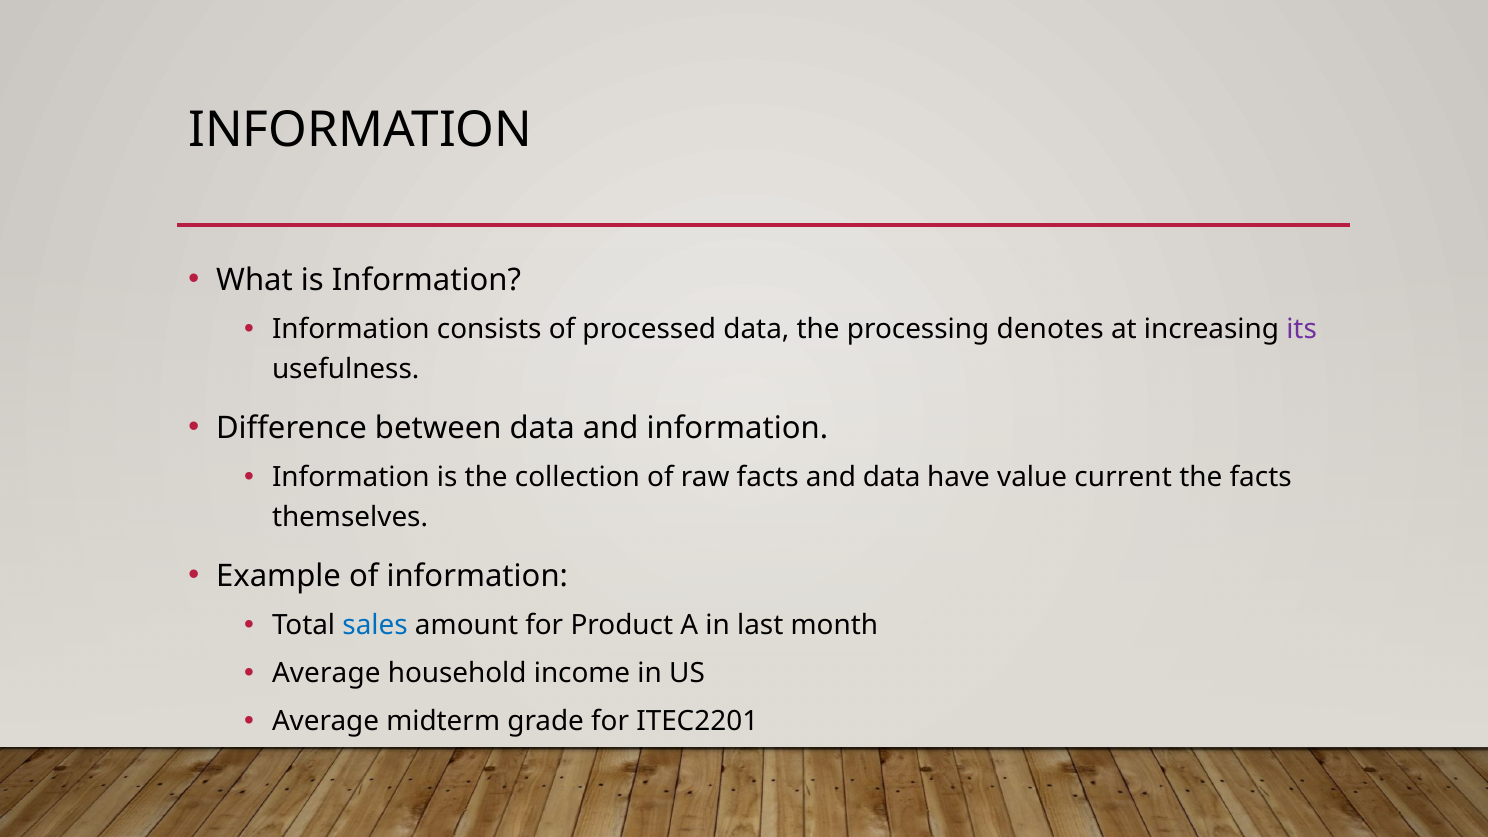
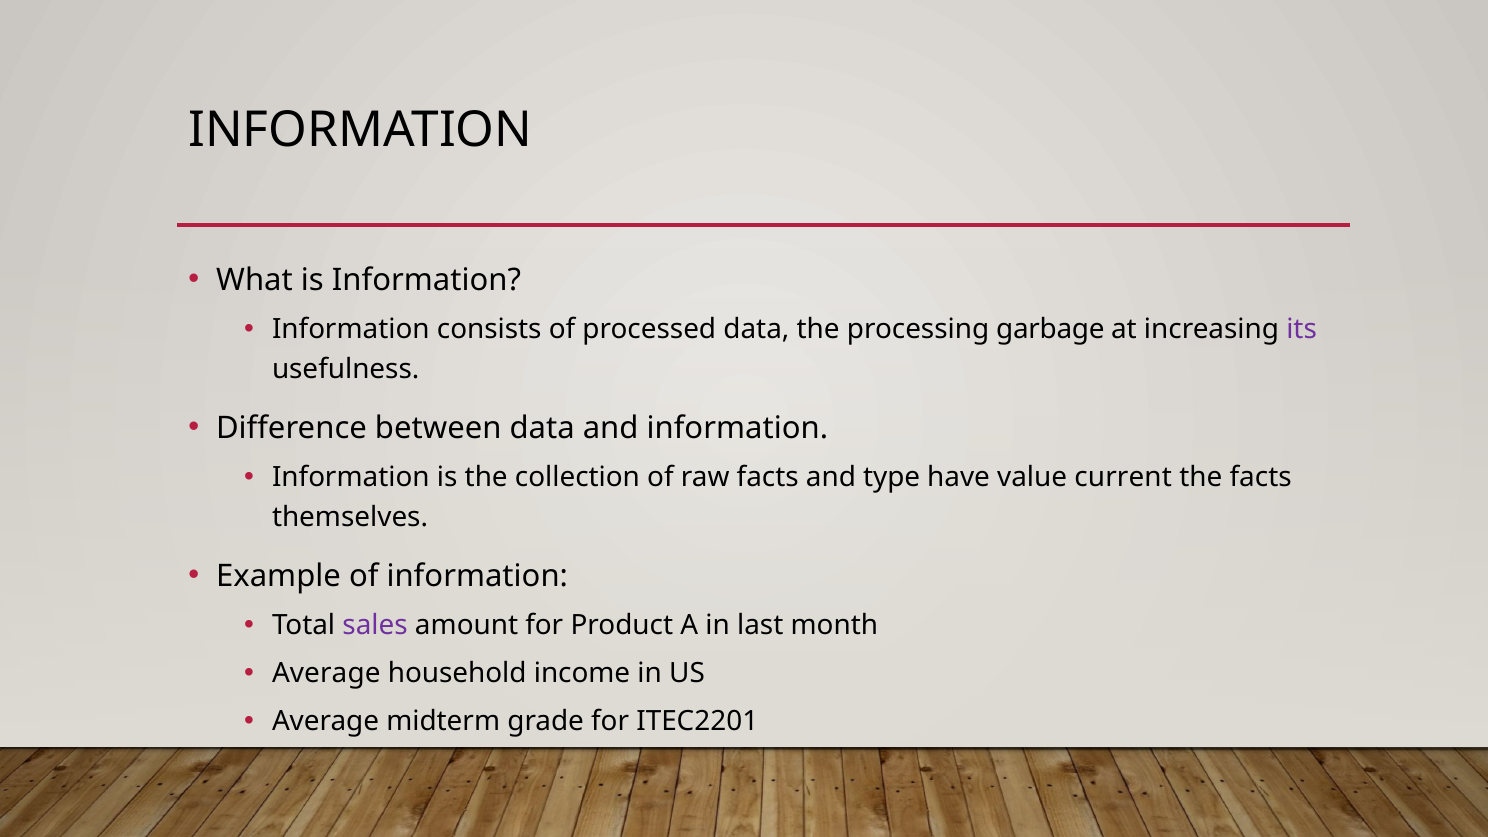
denotes: denotes -> garbage (1050, 329)
and data: data -> type (892, 478)
sales colour: blue -> purple (375, 626)
